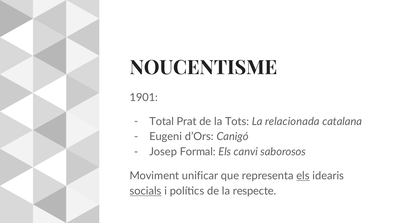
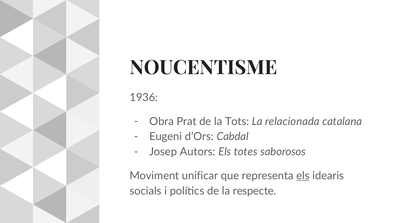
1901: 1901 -> 1936 (144, 98)
Total: Total -> Obra (162, 122)
Canigó: Canigó -> Cabdal (233, 137)
Formal: Formal -> Autors (198, 152)
canvi: canvi -> totes (246, 152)
socials underline: present -> none (146, 191)
